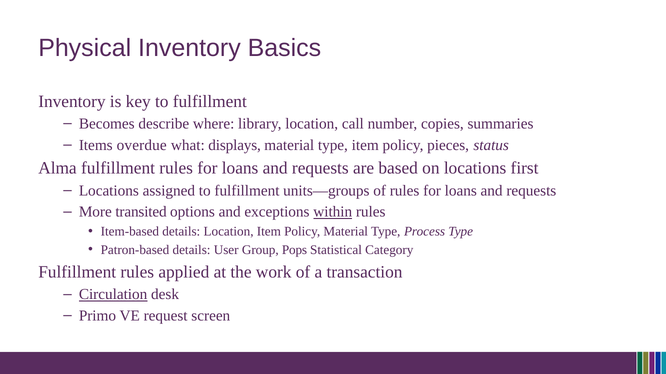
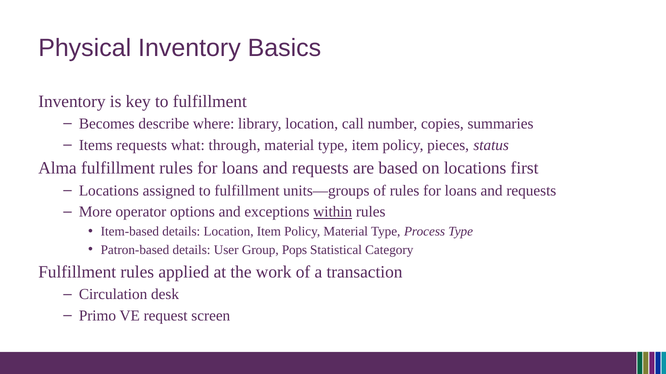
Items overdue: overdue -> requests (142, 145)
displays: displays -> through (235, 145)
transited: transited -> operator (141, 212)
Circulation underline: present -> none (113, 295)
